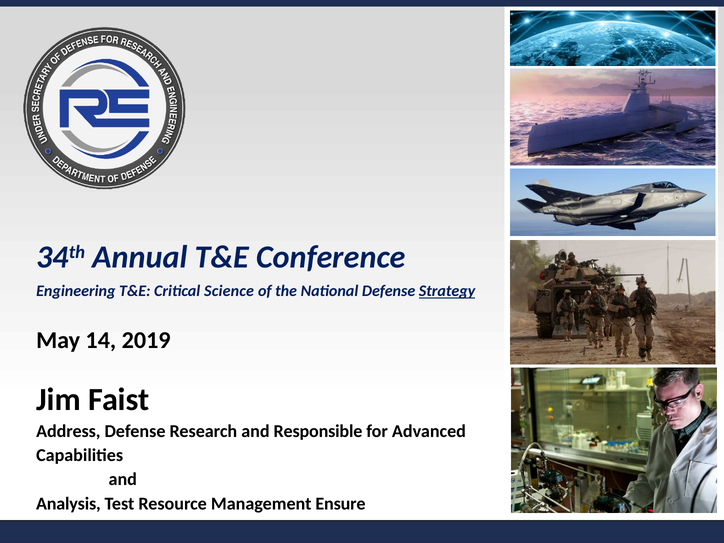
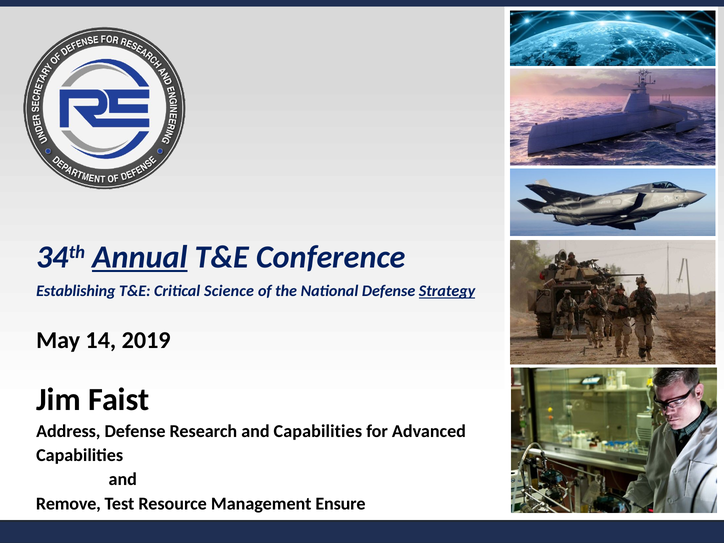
Annual underline: none -> present (140, 257)
Engineering: Engineering -> Establishing (76, 291)
and Responsible: Responsible -> Capabilities (318, 431)
Analysis: Analysis -> Remove (68, 504)
